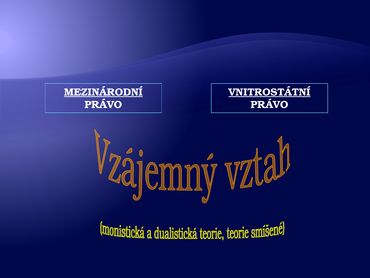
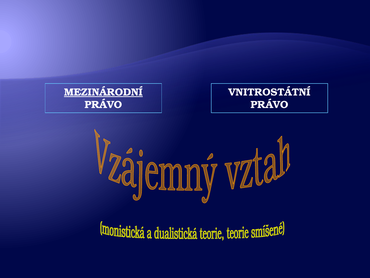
VNITROSTÁTNÍ underline: present -> none (269, 92)
